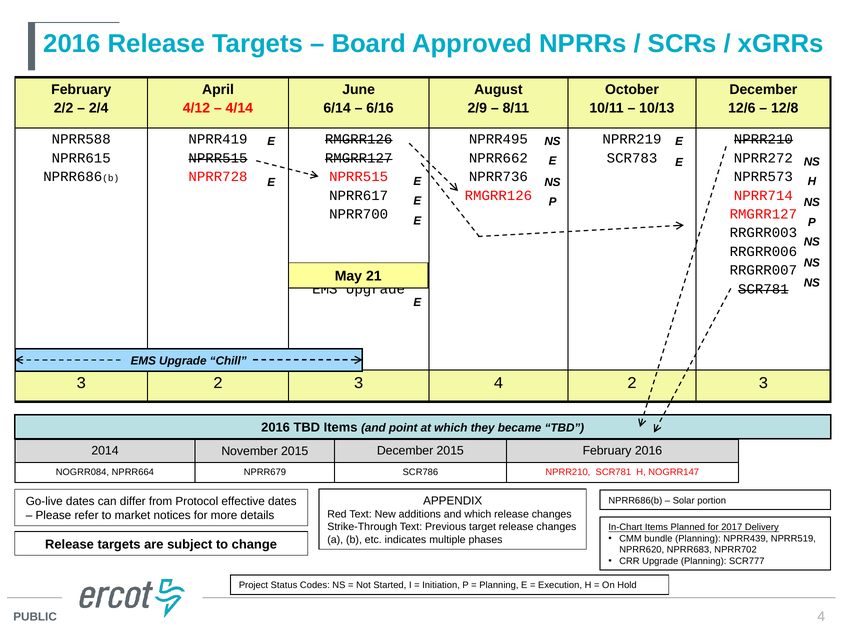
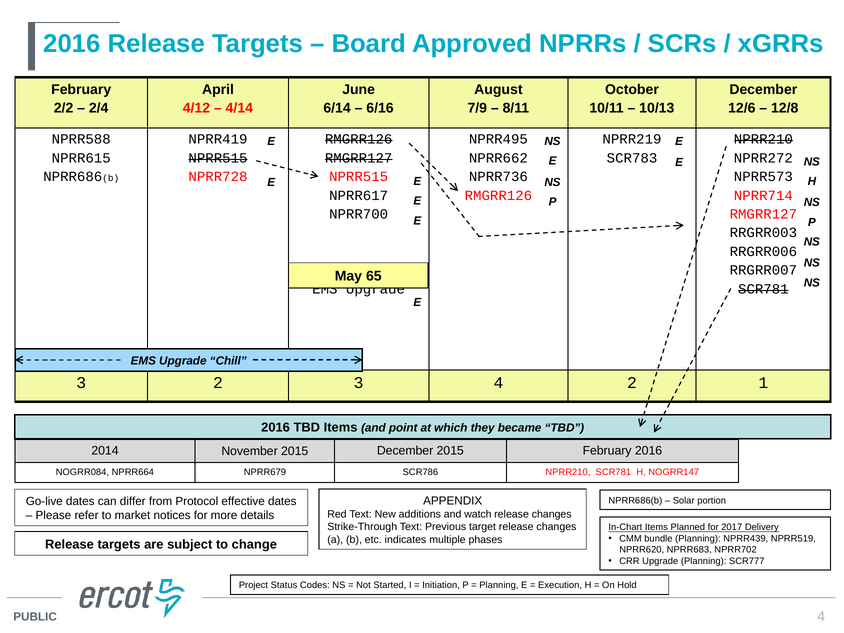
2/9: 2/9 -> 7/9 (477, 108)
21: 21 -> 65 (374, 276)
4 2 3: 3 -> 1 (763, 383)
and which: which -> watch (478, 514)
